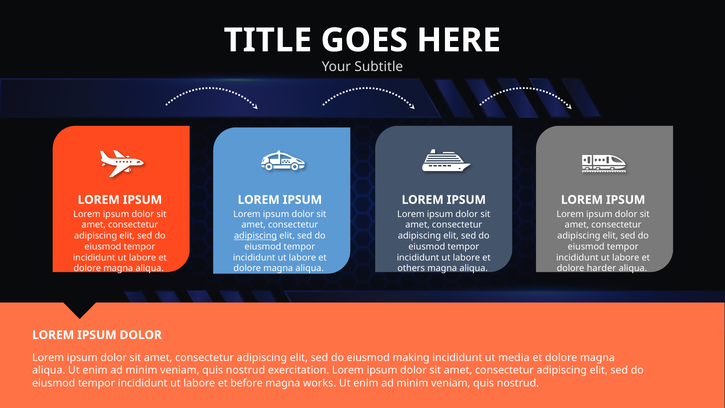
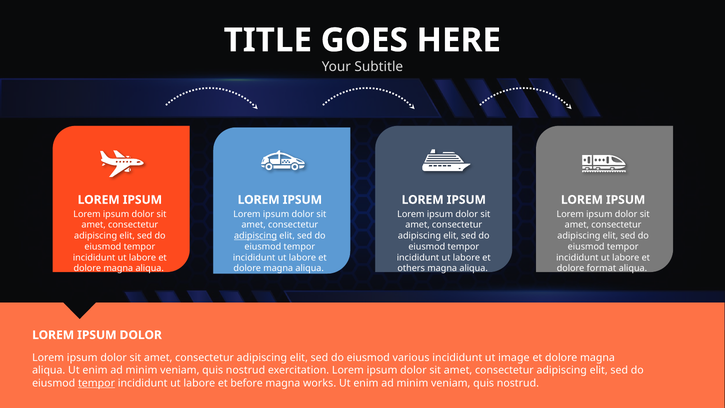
harder: harder -> format (601, 268)
making: making -> various (411, 357)
media: media -> image (514, 357)
tempor underline: none -> present (97, 383)
